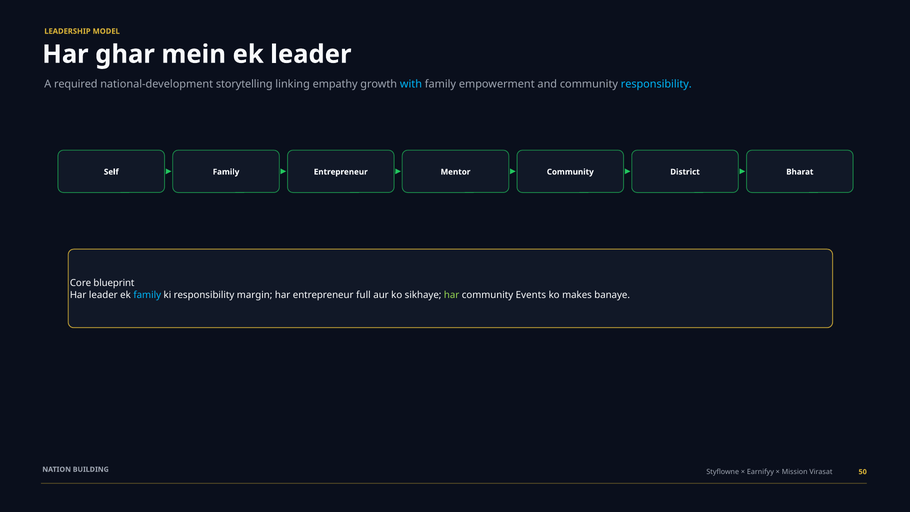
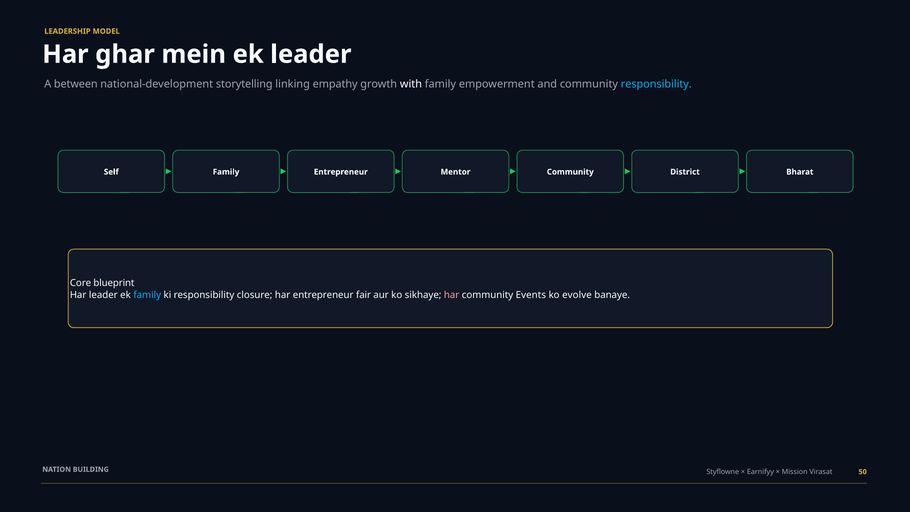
required: required -> between (76, 84)
with colour: light blue -> white (411, 84)
margin: margin -> closure (255, 295)
full: full -> fair (364, 295)
har colour: light green -> pink (452, 295)
makes: makes -> evolve (577, 295)
